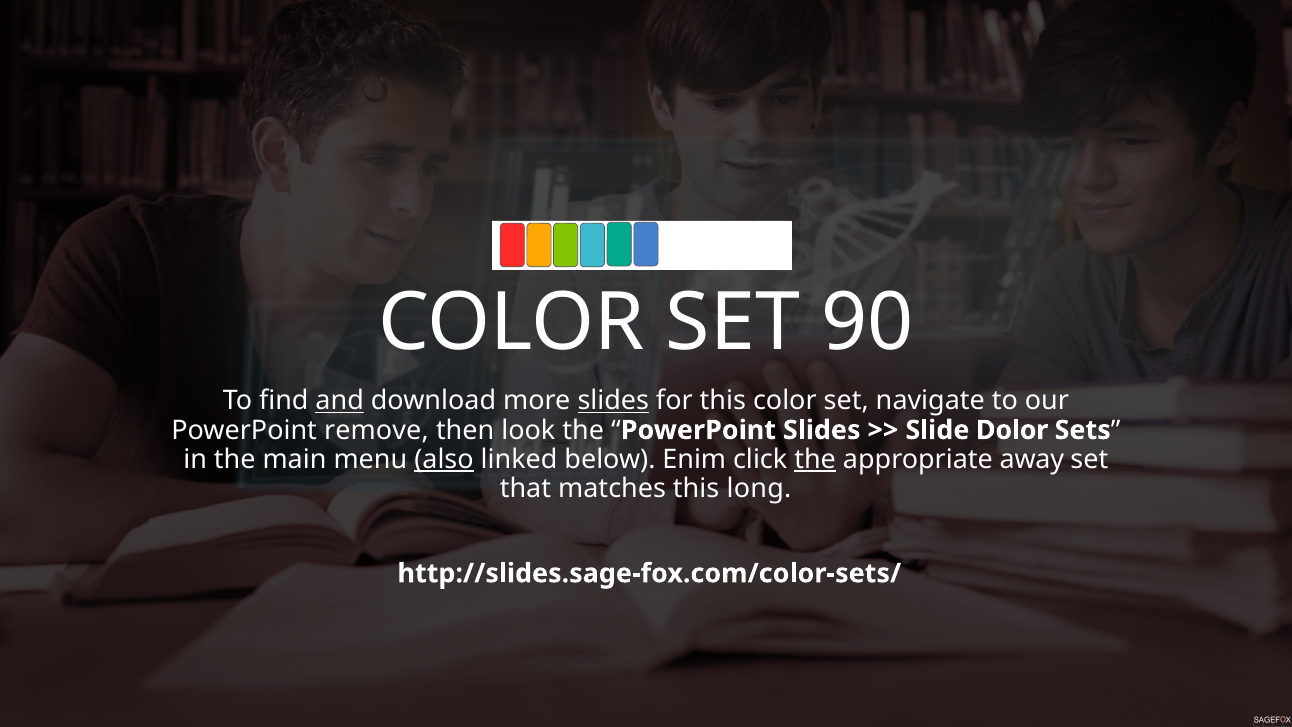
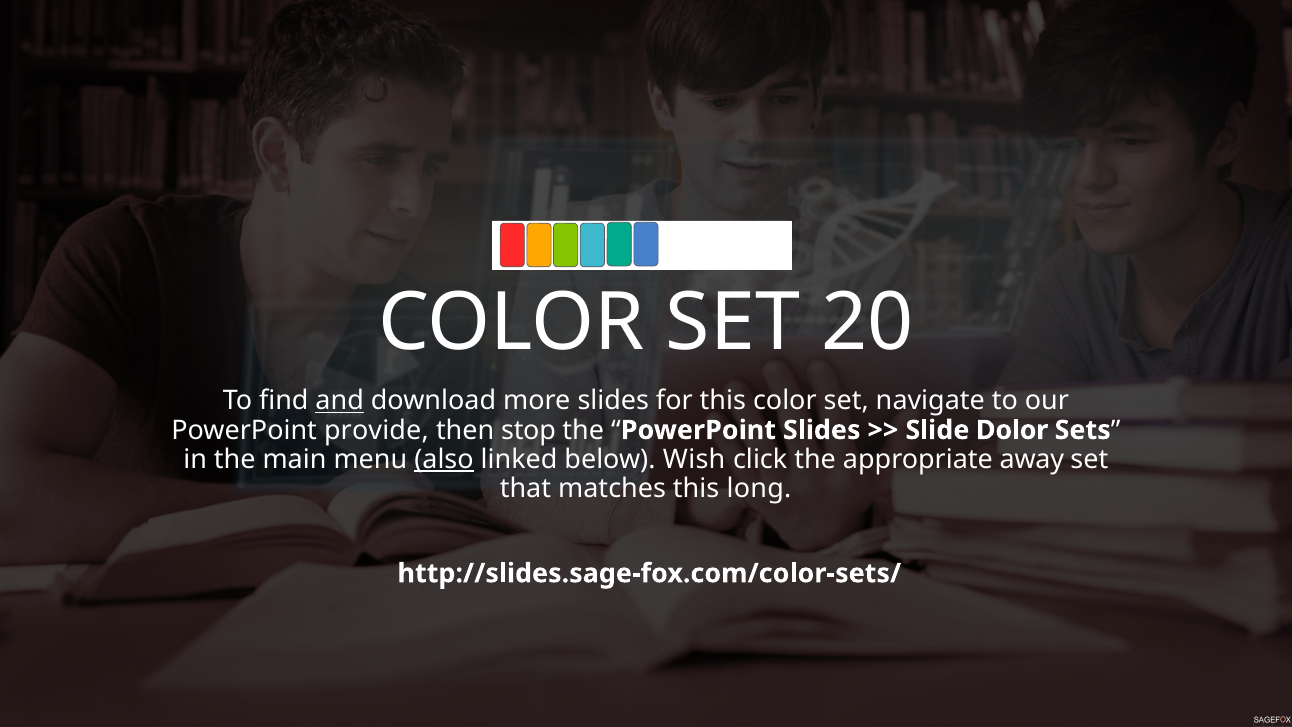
90: 90 -> 20 (867, 323)
slides underline: present -> none (613, 401)
remove: remove -> provide (376, 430)
look: look -> stop (528, 430)
Enim: Enim -> Wish (694, 459)
the underline: present -> none (815, 459)
